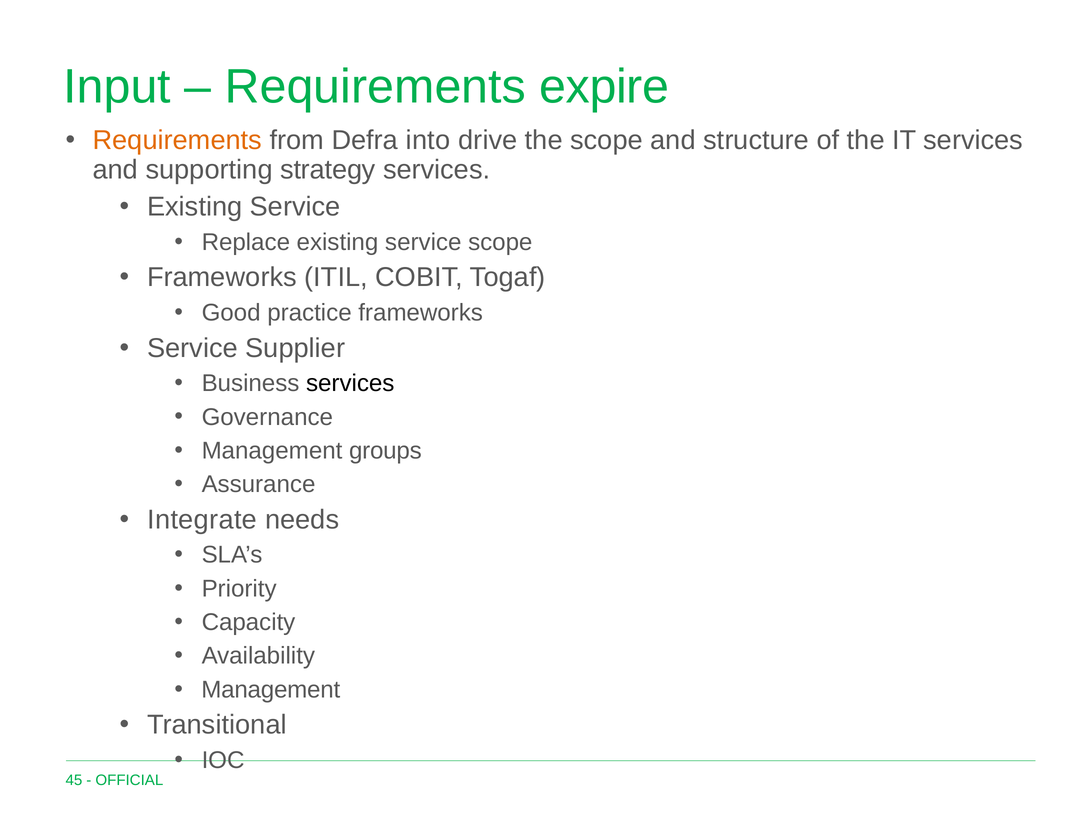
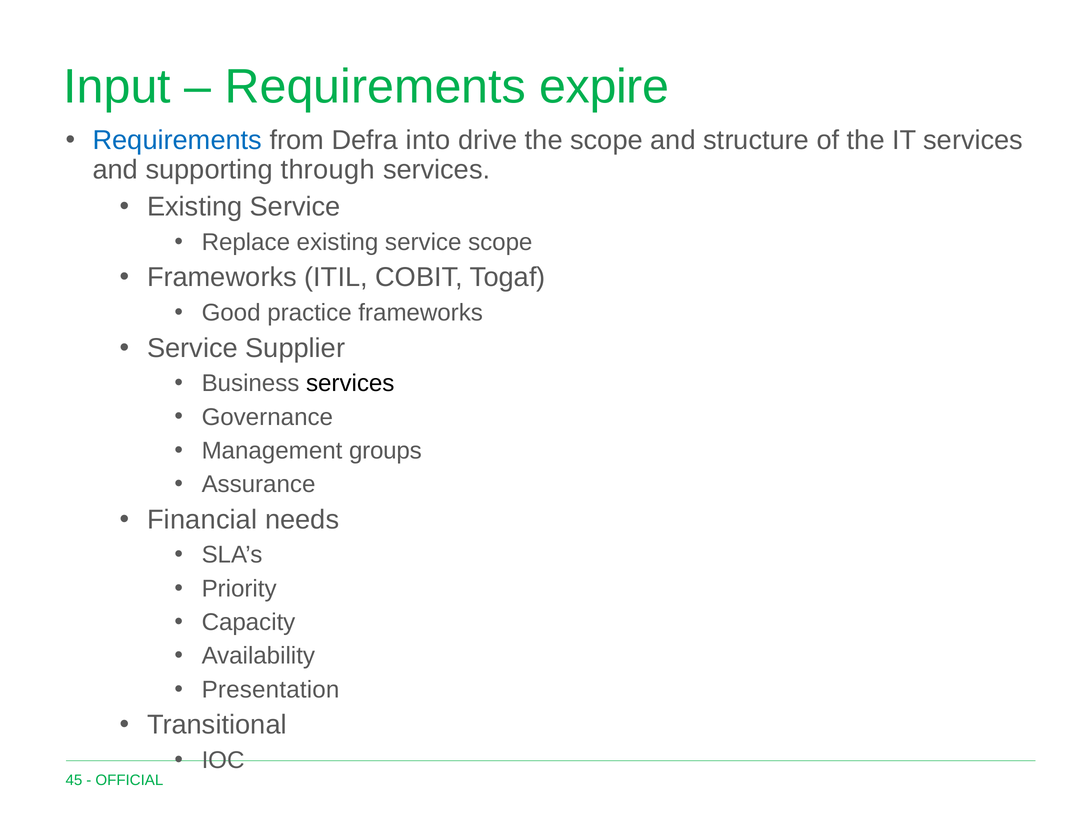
Requirements colour: orange -> blue (177, 140)
strategy: strategy -> through (328, 170)
Integrate: Integrate -> Financial (202, 520)
Management: Management -> Presentation (271, 689)
